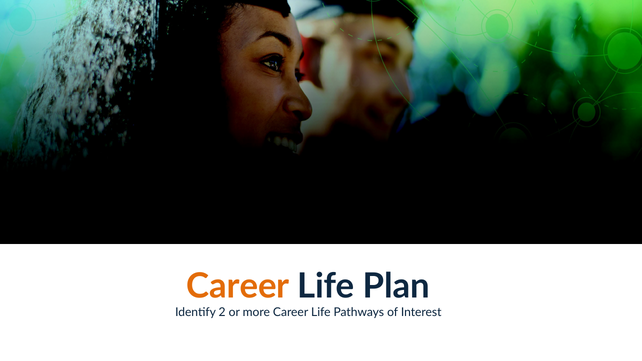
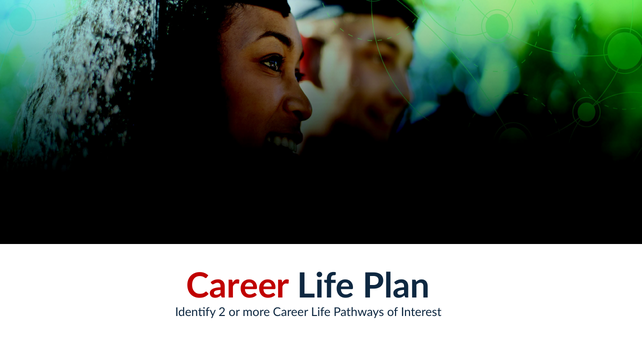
Career colour: orange -> red (238, 286)
